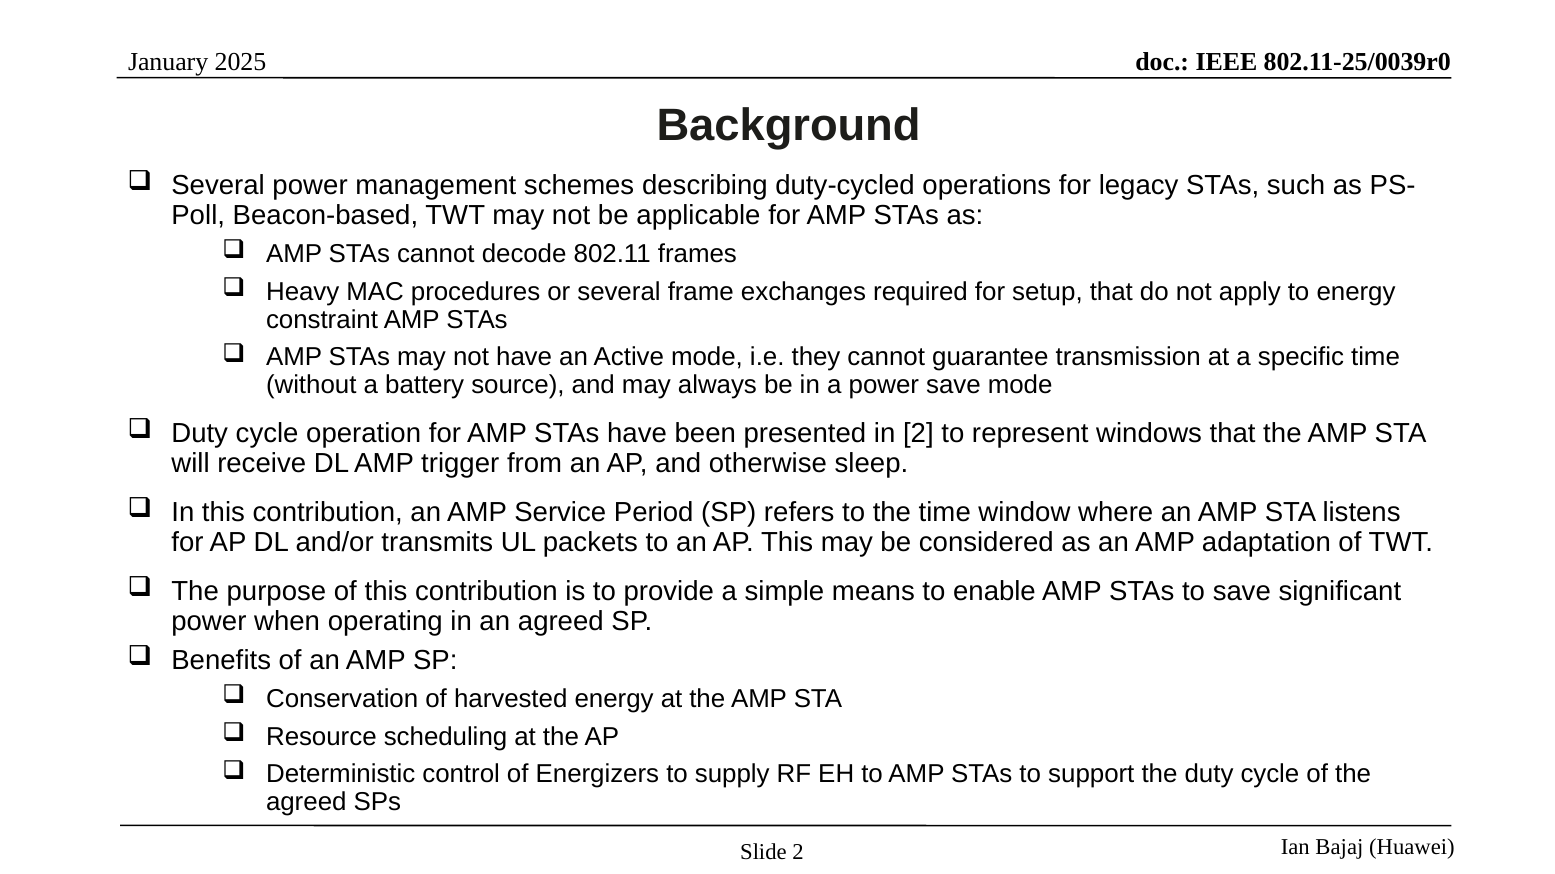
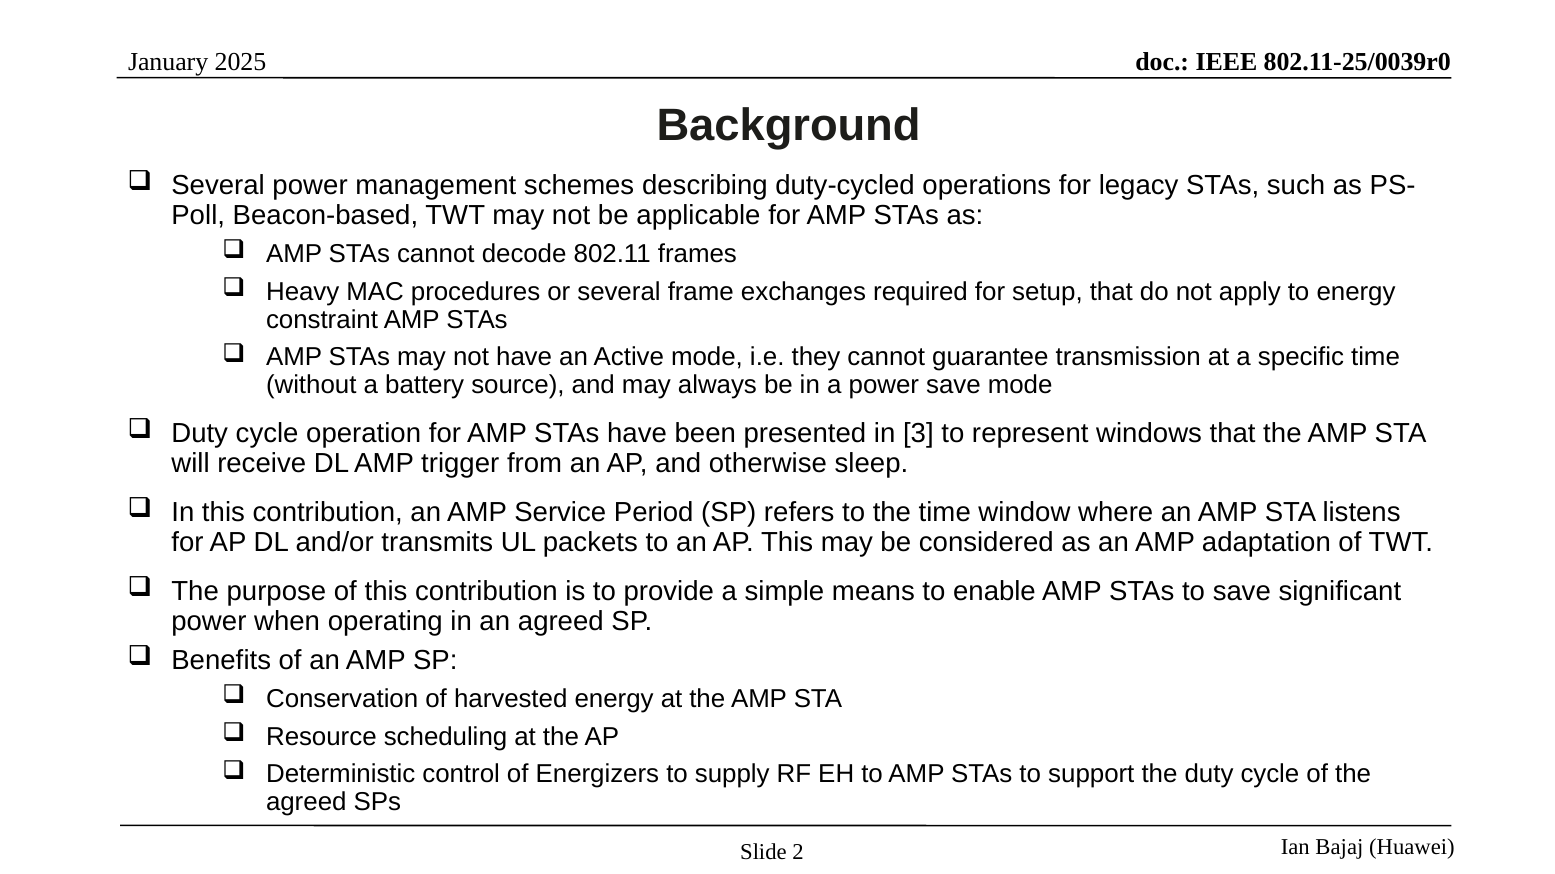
in 2: 2 -> 3 (918, 434)
